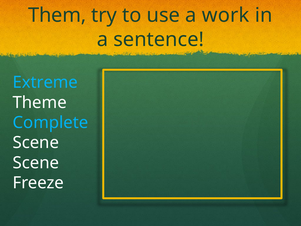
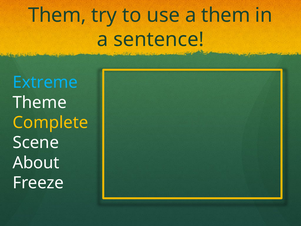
a work: work -> them (226, 15)
Complete colour: light blue -> yellow (51, 122)
Scene: Scene -> About (36, 163)
